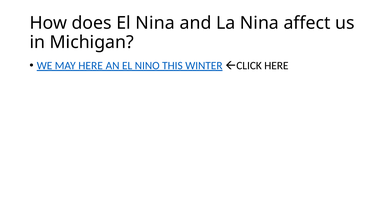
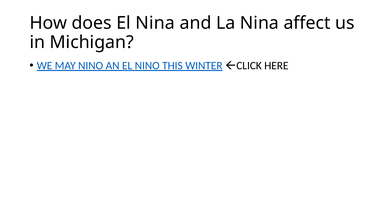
MAY HERE: HERE -> NINO (91, 66)
